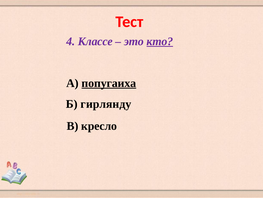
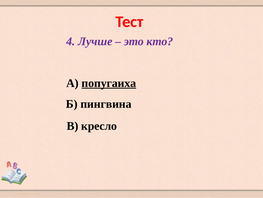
Классе: Классе -> Лучше (95, 41)
кто underline: present -> none (160, 41)
гирлянду: гирлянду -> пингвина (106, 104)
